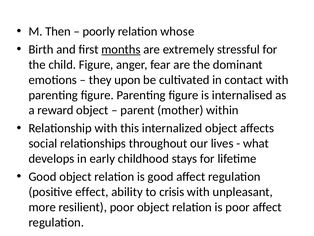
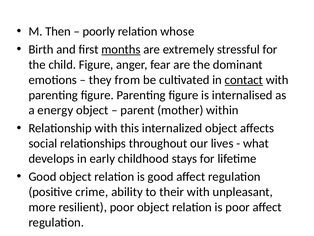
upon: upon -> from (127, 80)
contact underline: none -> present (244, 80)
reward: reward -> energy (55, 110)
effect: effect -> crime (92, 192)
crisis: crisis -> their (172, 192)
